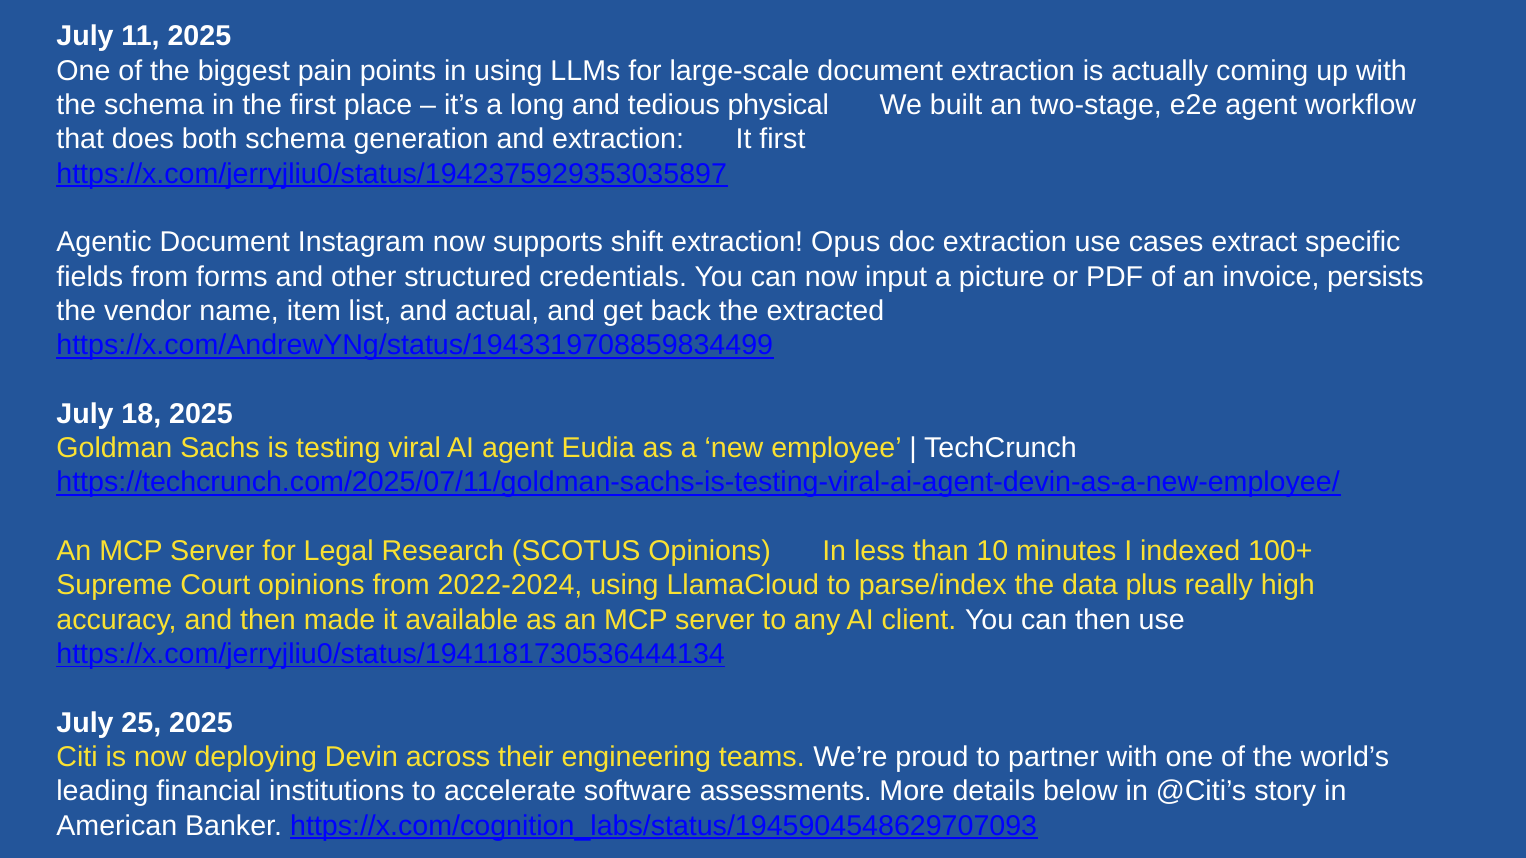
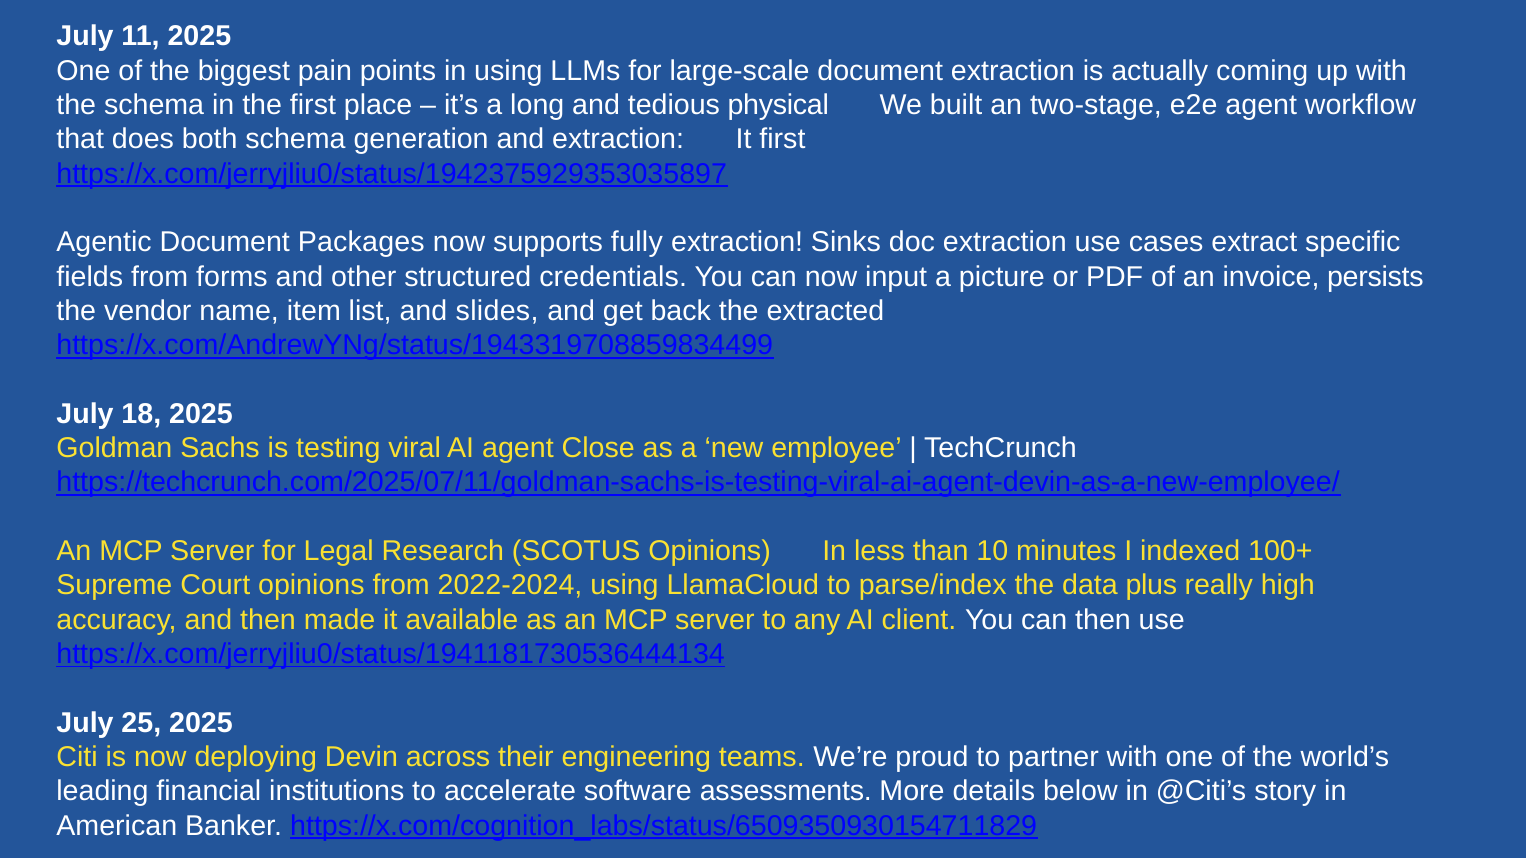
Instagram: Instagram -> Packages (361, 242)
shift: shift -> fully (637, 242)
Opus: Opus -> Sinks (846, 242)
actual: actual -> slides (497, 311)
Eudia: Eudia -> Close (598, 448)
https://x.com/cognition_labs/status/1945904548629707093: https://x.com/cognition_labs/status/1945904548629707093 -> https://x.com/cognition_labs/status/6509350930154711829 (664, 826)
